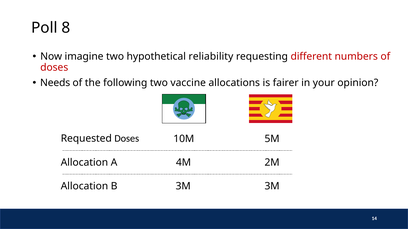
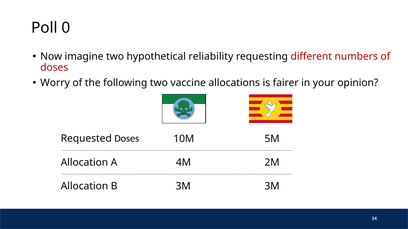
8: 8 -> 0 (66, 28)
Needs: Needs -> Worry (55, 83)
